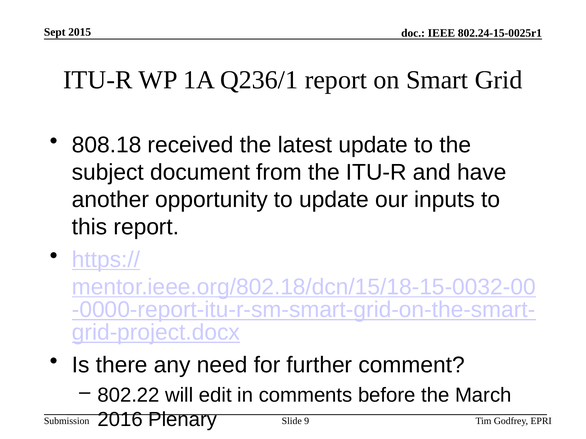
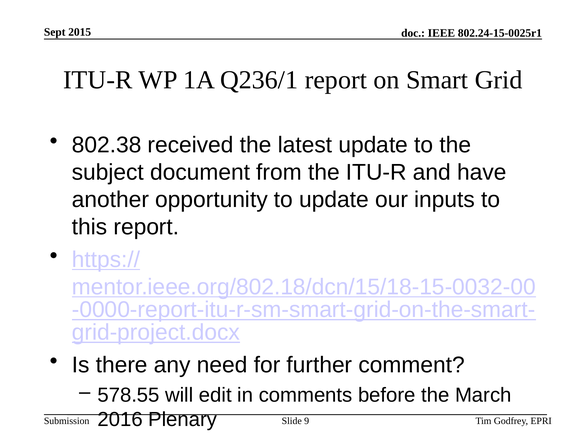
808.18: 808.18 -> 802.38 (107, 145)
802.22: 802.22 -> 578.55 (129, 396)
